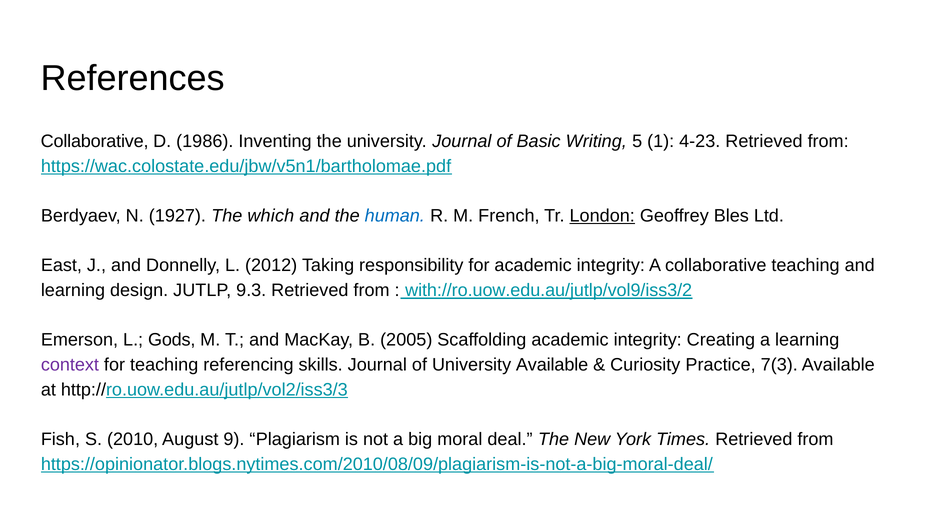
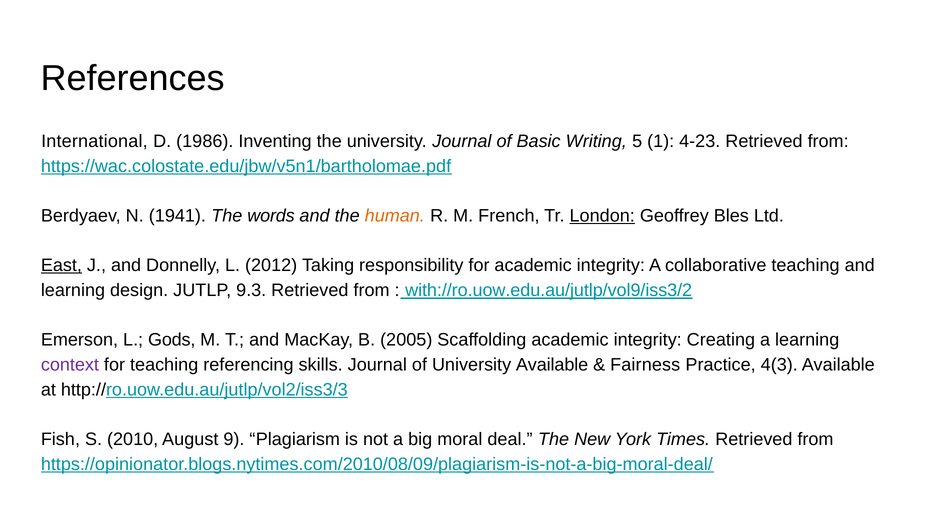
Collaborative: Collaborative -> International (94, 141)
1927: 1927 -> 1941 (177, 216)
which: which -> words (271, 216)
human colour: blue -> orange (395, 216)
East underline: none -> present (61, 266)
Curiosity: Curiosity -> Fairness (645, 365)
7(3: 7(3 -> 4(3 (779, 365)
